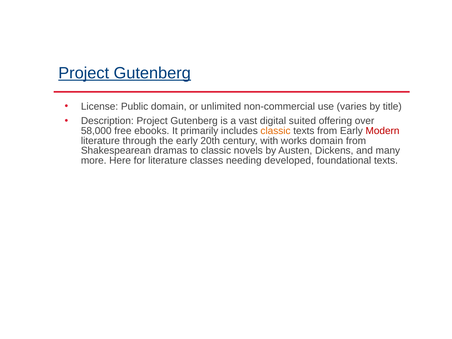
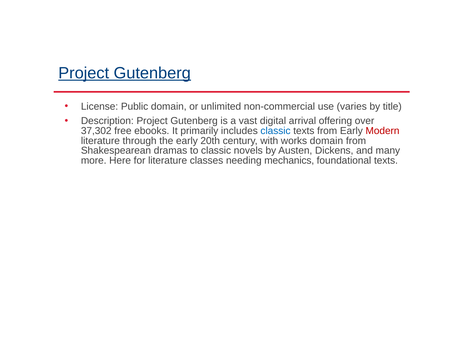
suited: suited -> arrival (302, 121)
58,000: 58,000 -> 37,302 (96, 131)
classic colour: orange -> blue (276, 131)
developed: developed -> mechanics (289, 160)
